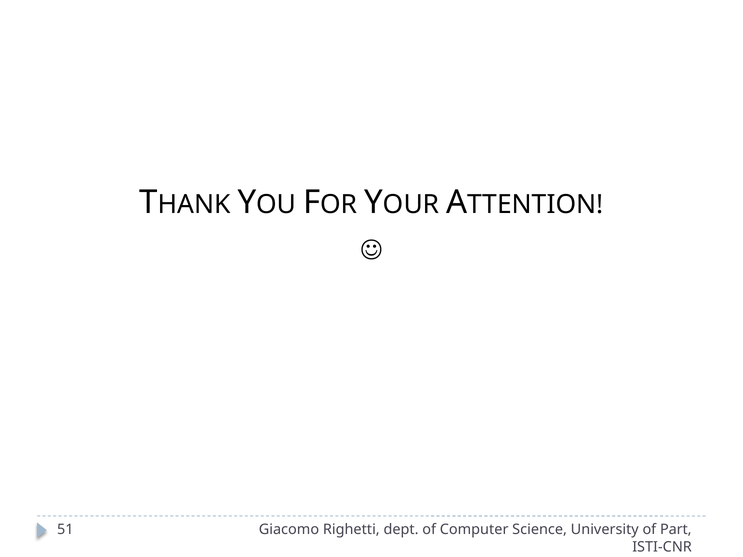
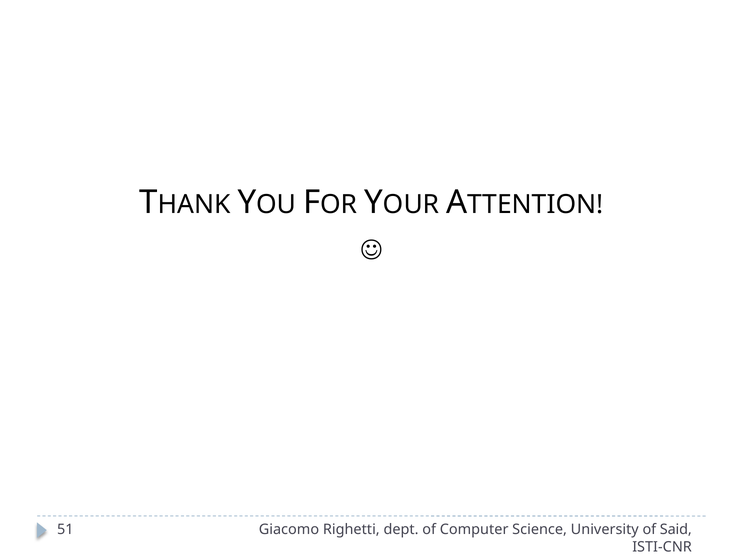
Part: Part -> Said (676, 530)
